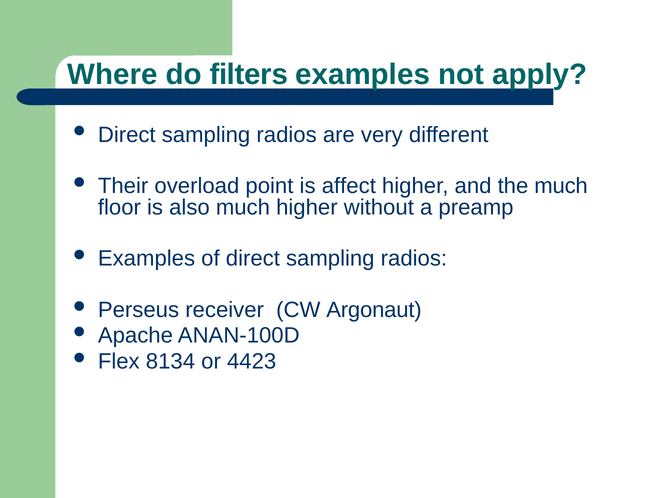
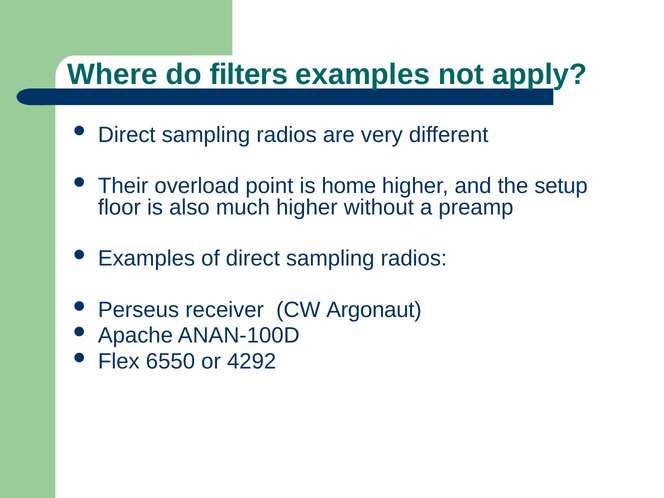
affect: affect -> home (349, 186)
the much: much -> setup (561, 186)
8134: 8134 -> 6550 (170, 361)
4423: 4423 -> 4292 (252, 361)
